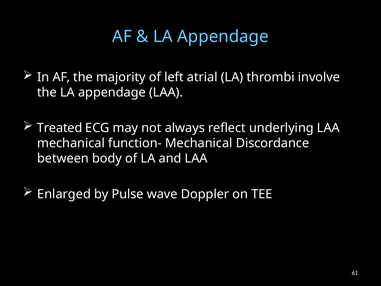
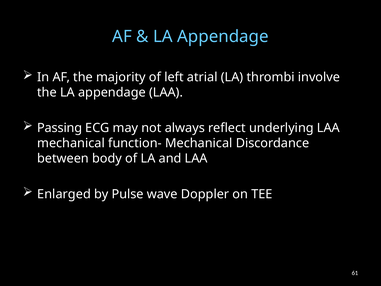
Treated: Treated -> Passing (60, 128)
